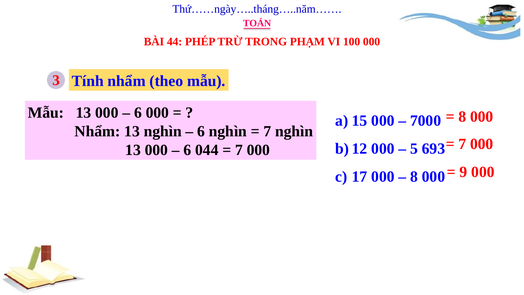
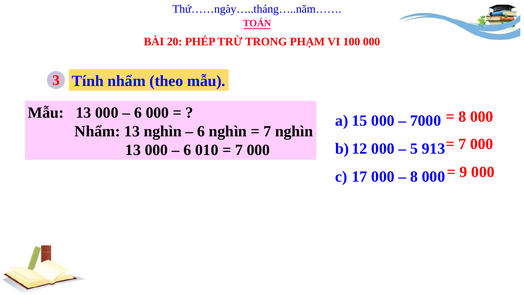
44: 44 -> 20 (175, 42)
693: 693 -> 913 (433, 149)
044: 044 -> 010 (207, 150)
